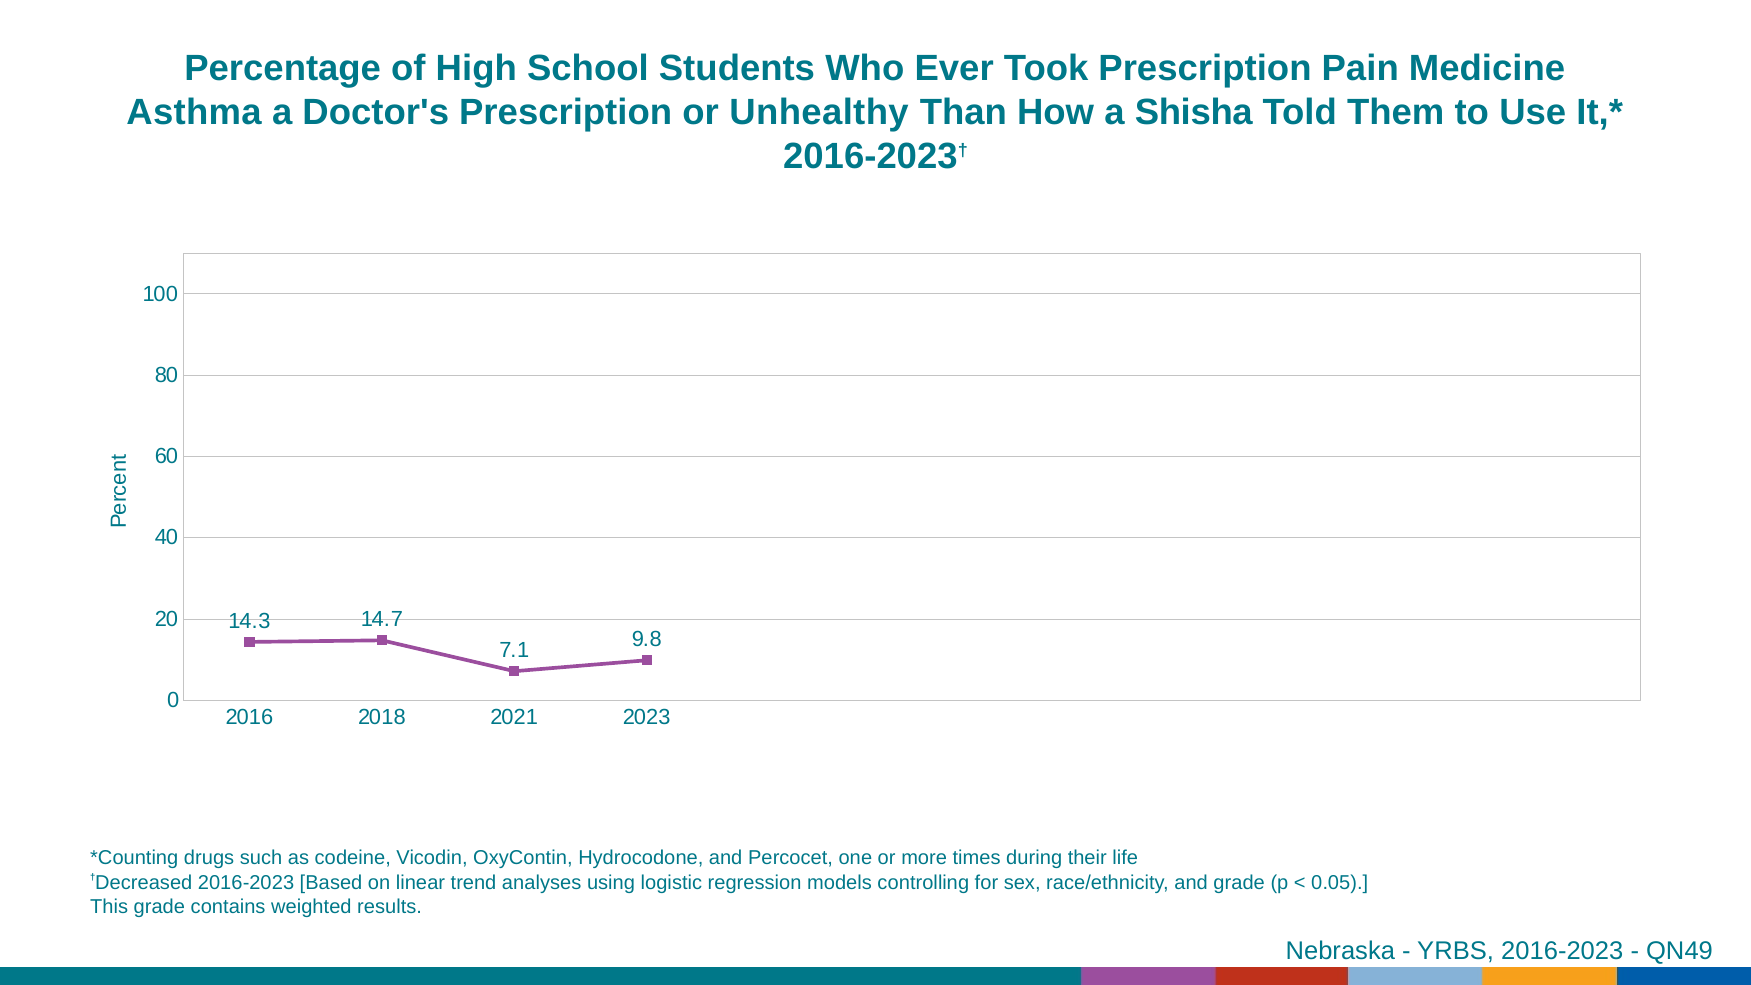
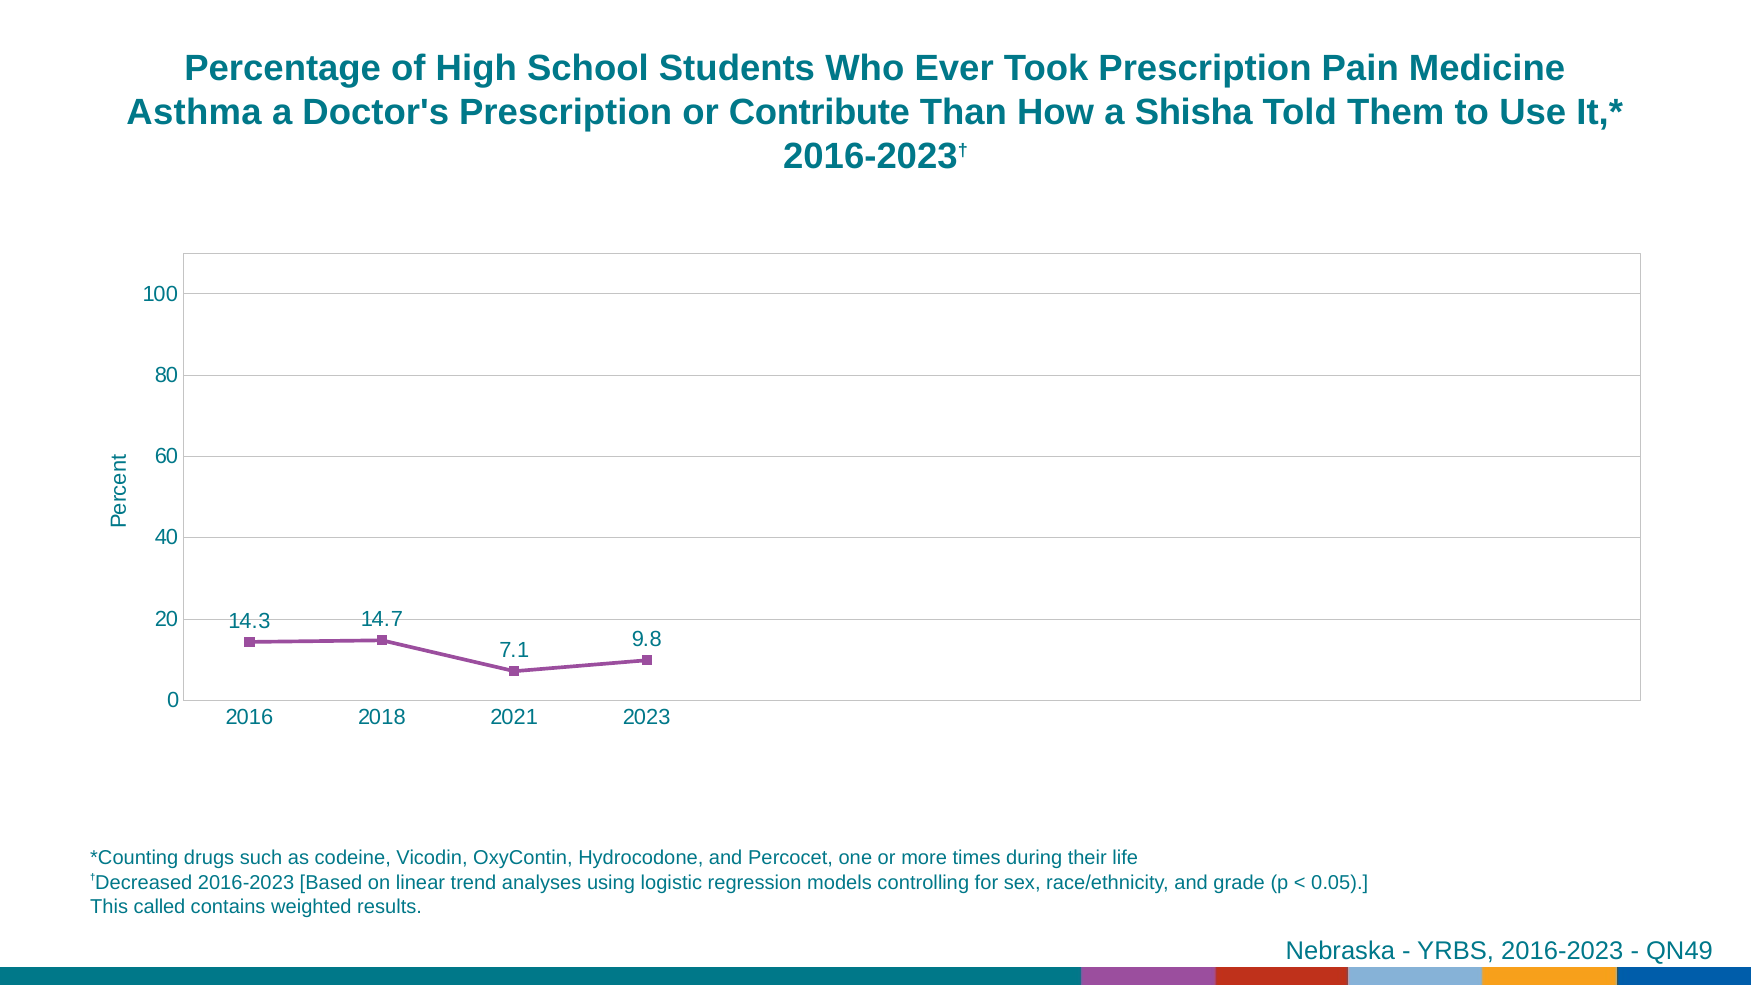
Unhealthy: Unhealthy -> Contribute (819, 113)
This grade: grade -> called (159, 906)
